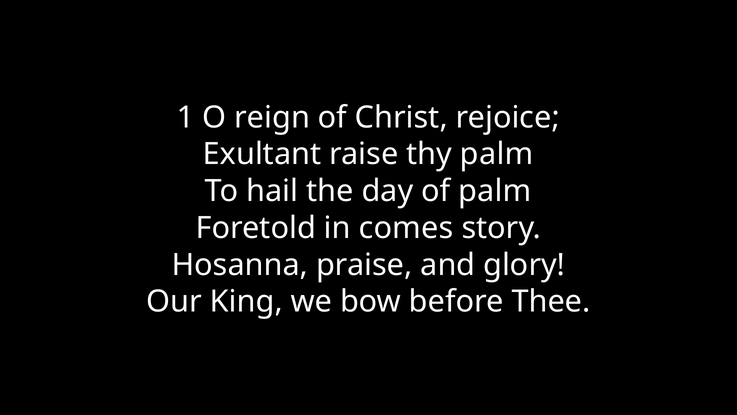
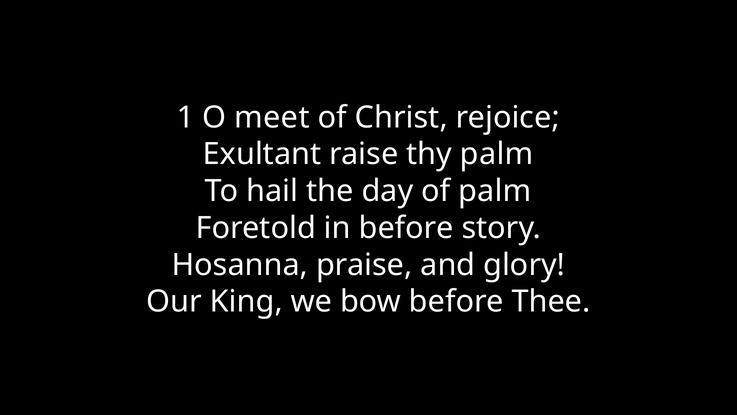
reign: reign -> meet (272, 117)
in comes: comes -> before (406, 228)
